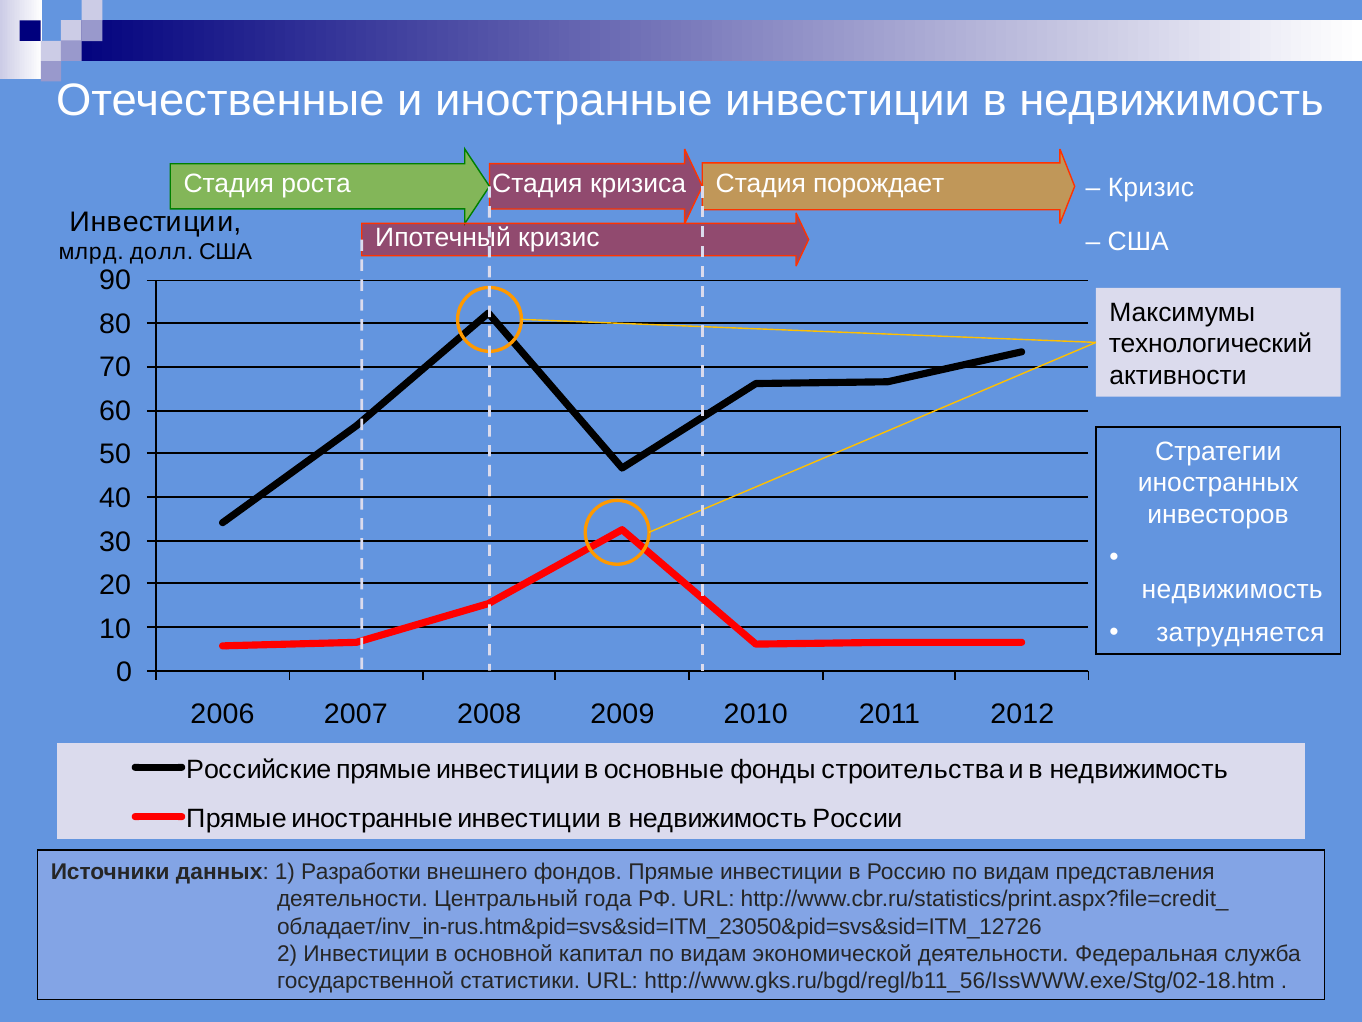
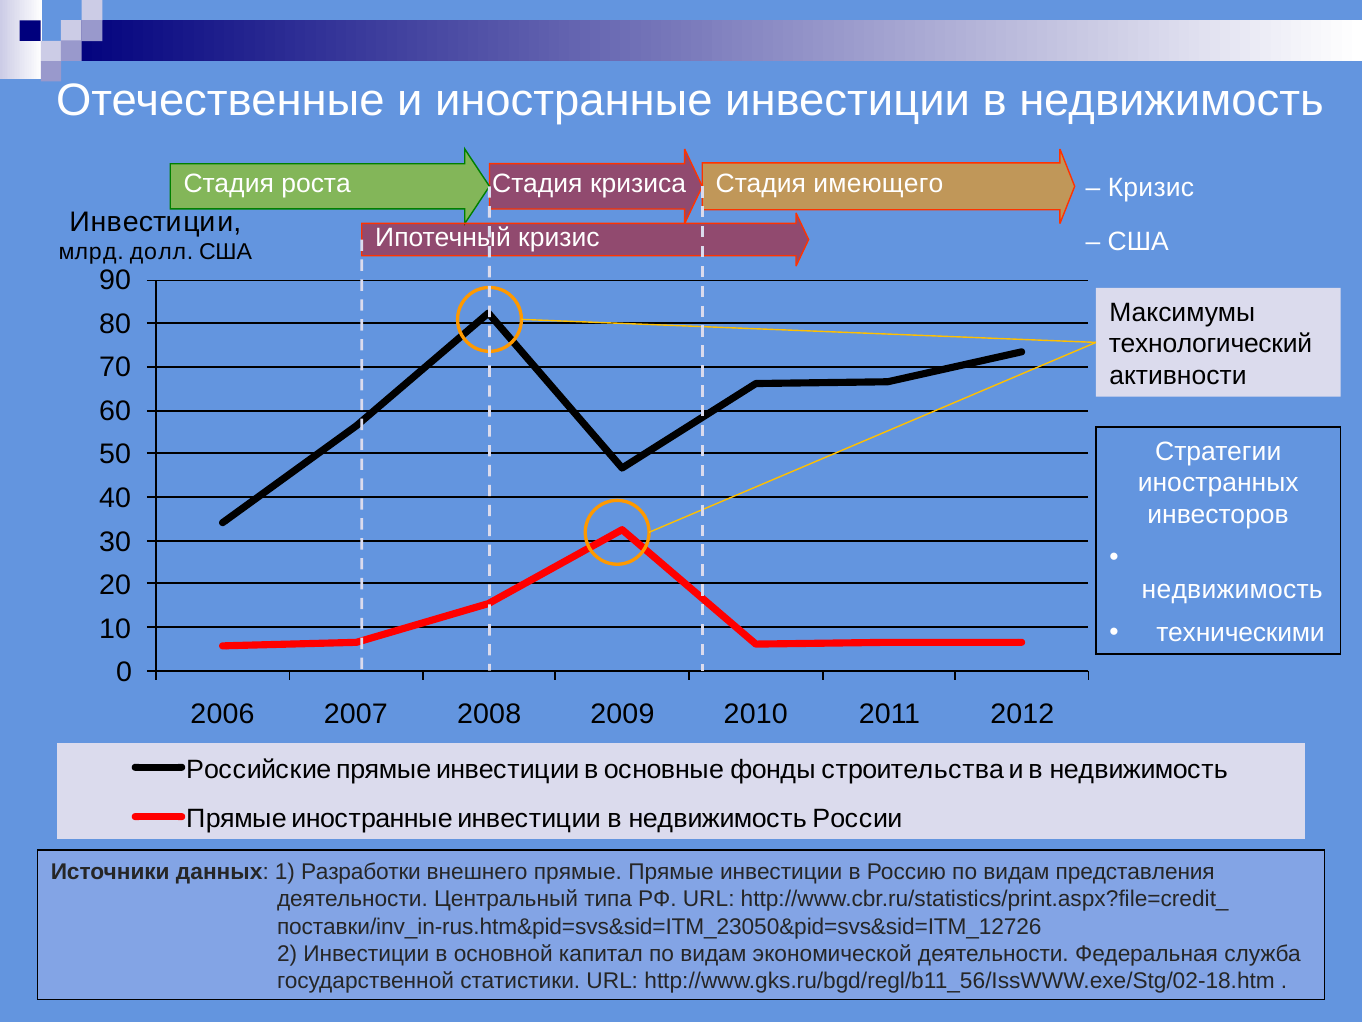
порождает: порождает -> имеющего (878, 184)
затрудняется: затрудняется -> техническими (1241, 633)
внешнего фондов: фондов -> прямые (578, 872)
года: года -> типа (608, 899)
обладает/inv_in-rus.htm&pid=svs&sid=ITM_23050&pid=svs&sid=ITM_12726: обладает/inv_in-rus.htm&pid=svs&sid=ITM_23050&pid=svs&sid=ITM_12726 -> поставки/inv_in-rus.htm&pid=svs&sid=ITM_23050&pid=svs&sid=ITM_12726 (659, 926)
